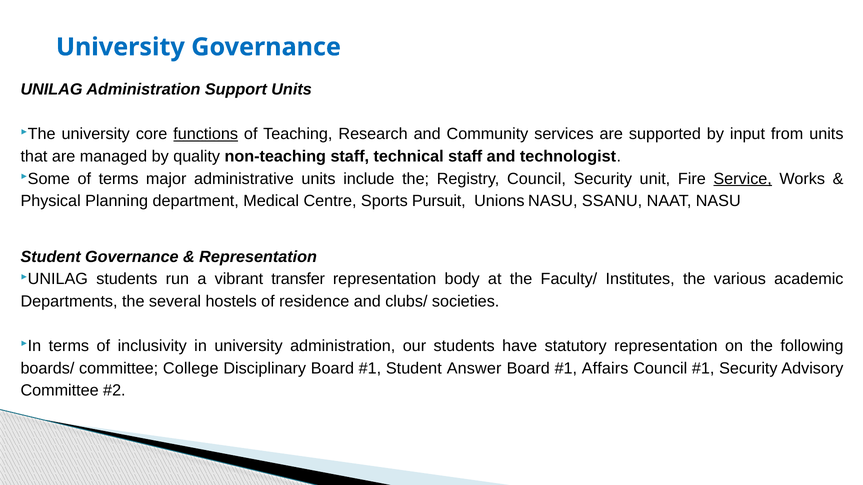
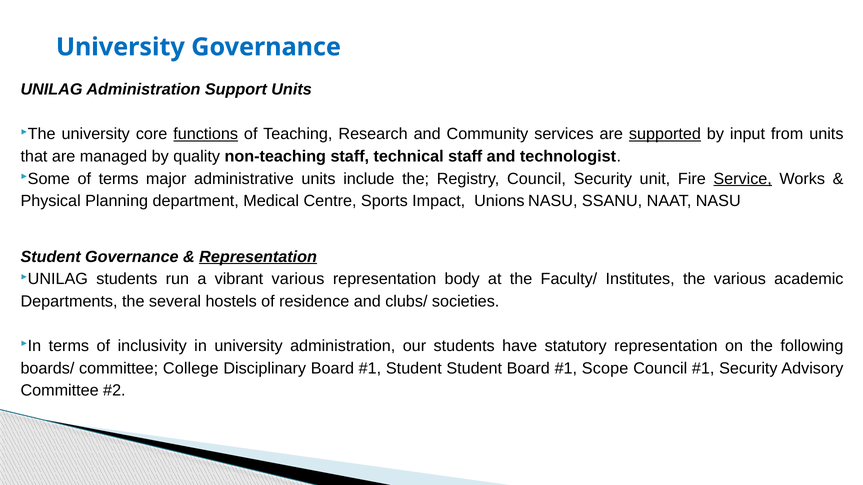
supported underline: none -> present (665, 134)
Pursuit: Pursuit -> Impact (439, 201)
Representation underline: none -> present (258, 257)
vibrant transfer: transfer -> various (298, 279)
Student Answer: Answer -> Student (474, 369)
Affairs: Affairs -> Scope (605, 369)
